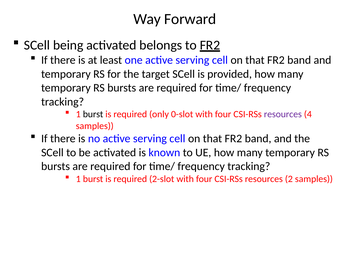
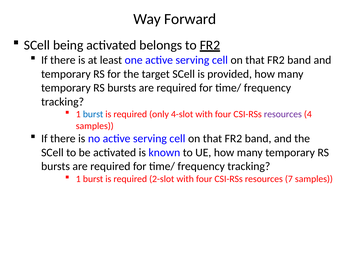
burst colour: black -> blue (93, 114)
0-slot: 0-slot -> 4-slot (182, 114)
2: 2 -> 7 (289, 179)
